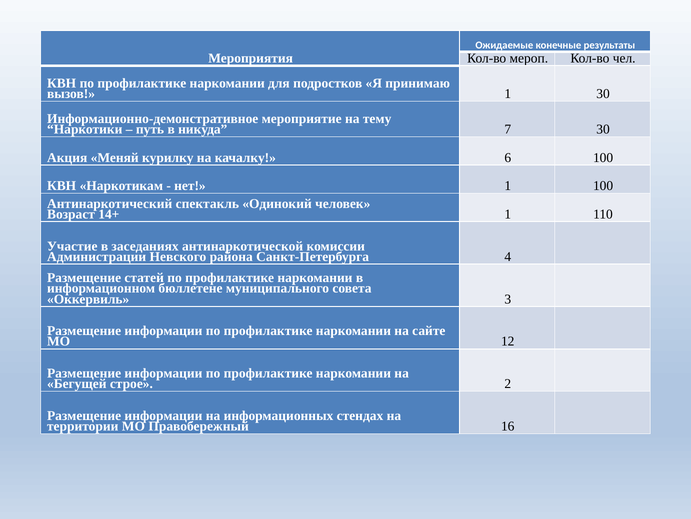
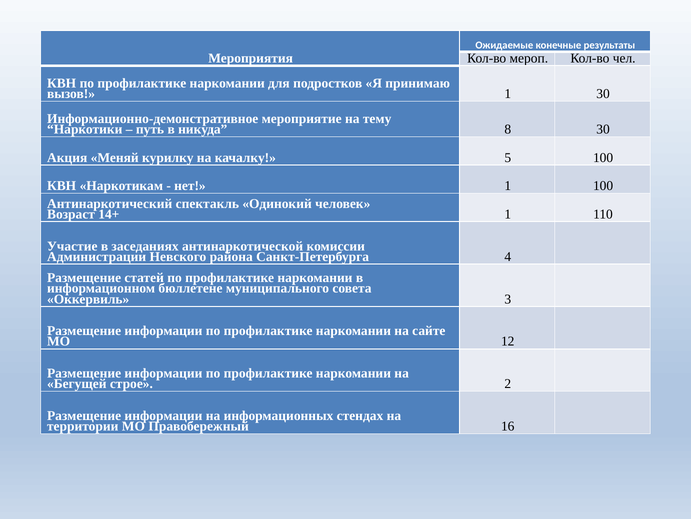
7: 7 -> 8 (508, 129)
6: 6 -> 5 (508, 157)
